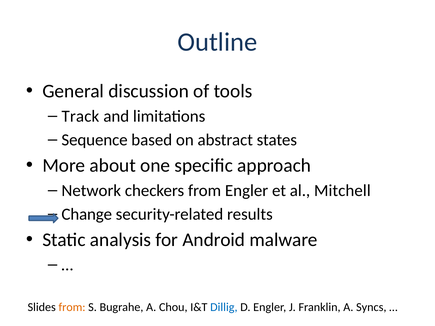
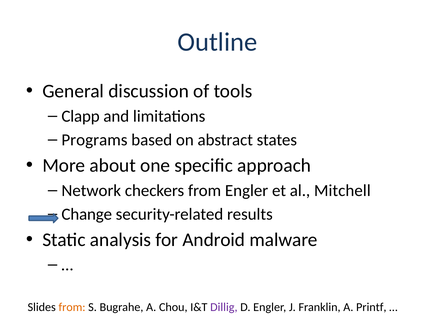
Track: Track -> Clapp (81, 116)
Sequence: Sequence -> Programs (94, 140)
Dillig colour: blue -> purple (224, 307)
Syncs: Syncs -> Printf (371, 307)
